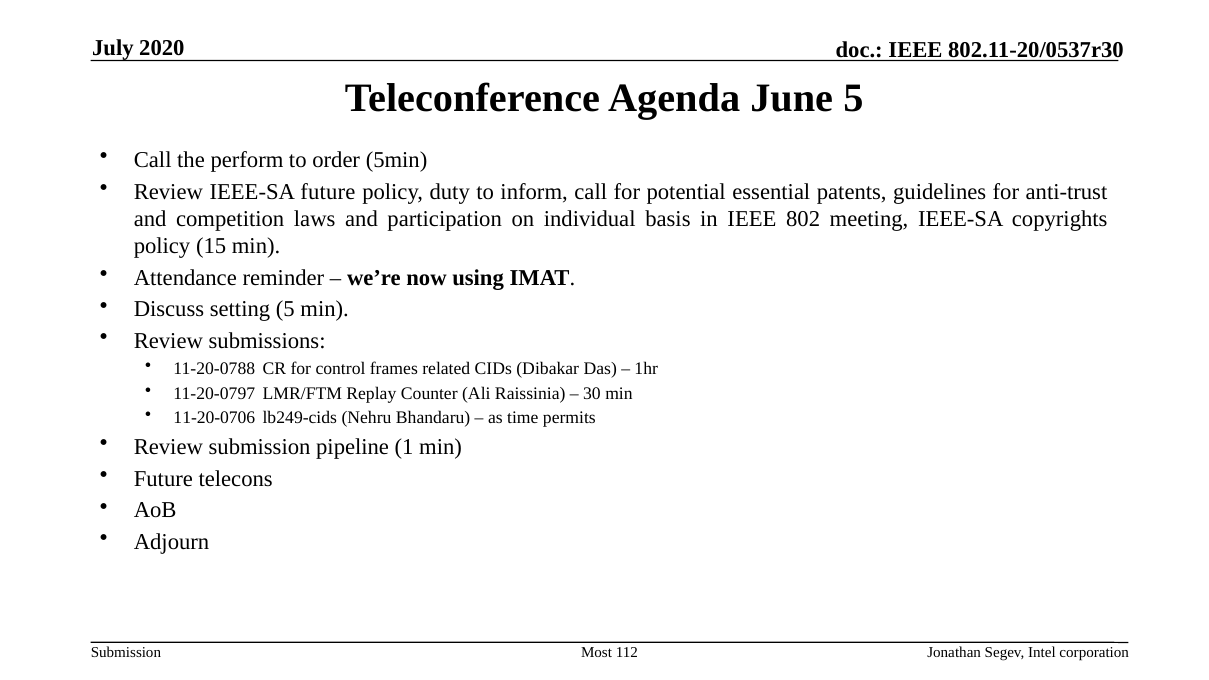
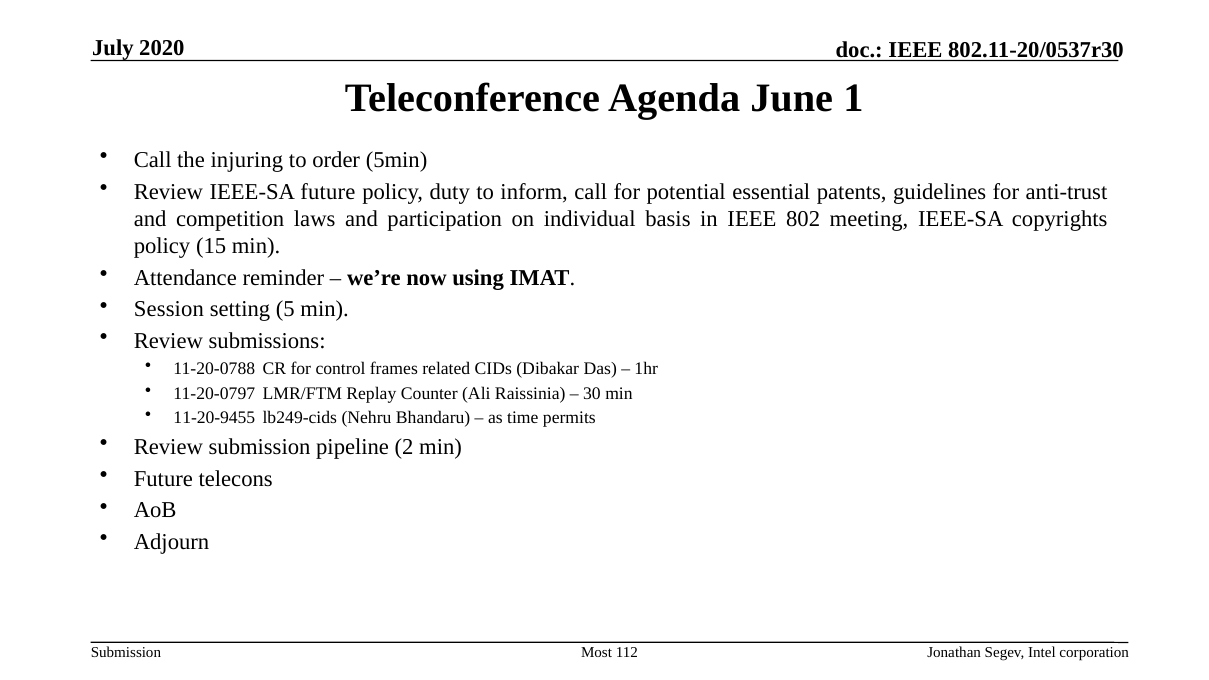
June 5: 5 -> 1 (853, 99)
perform: perform -> injuring (247, 160)
Discuss: Discuss -> Session (169, 309)
11-20-0706: 11-20-0706 -> 11-20-9455 (214, 418)
1: 1 -> 2 (404, 447)
